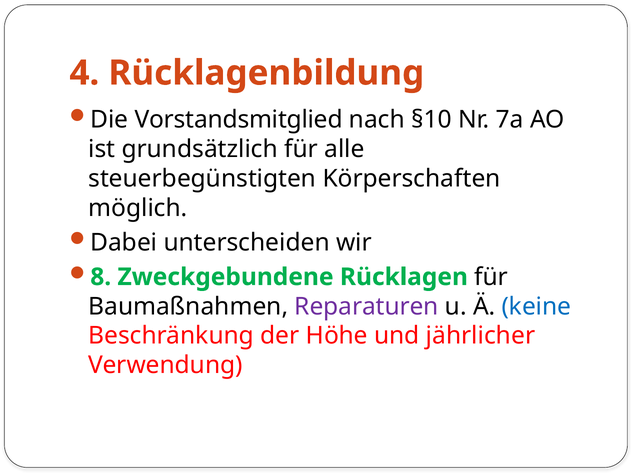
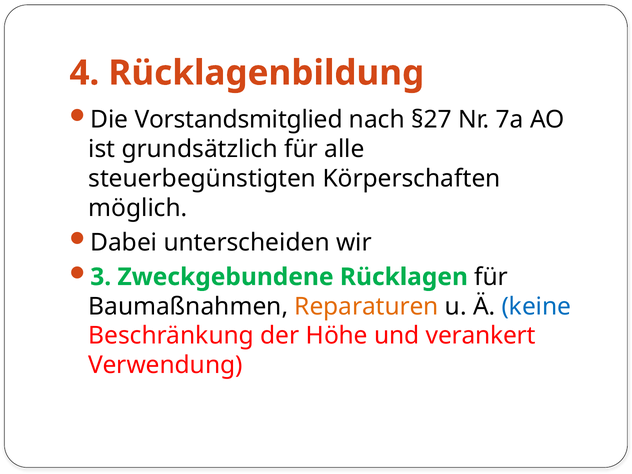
§10: §10 -> §27 (431, 120)
8: 8 -> 3 (101, 277)
Reparaturen colour: purple -> orange (367, 306)
jährlicher: jährlicher -> verankert (481, 336)
